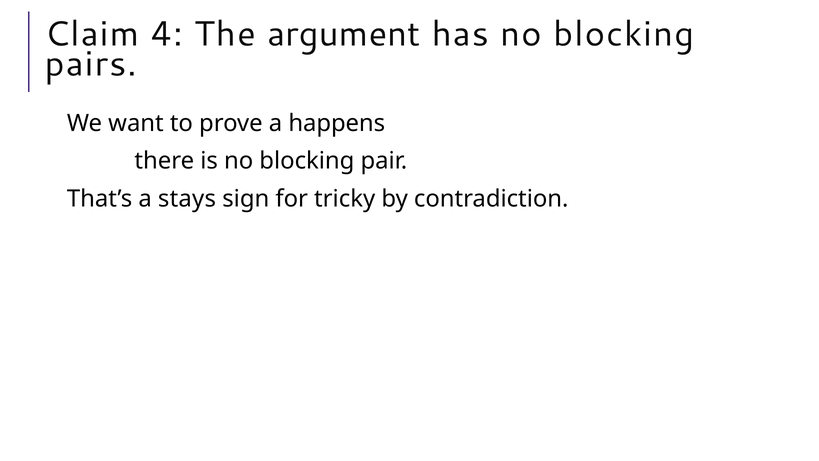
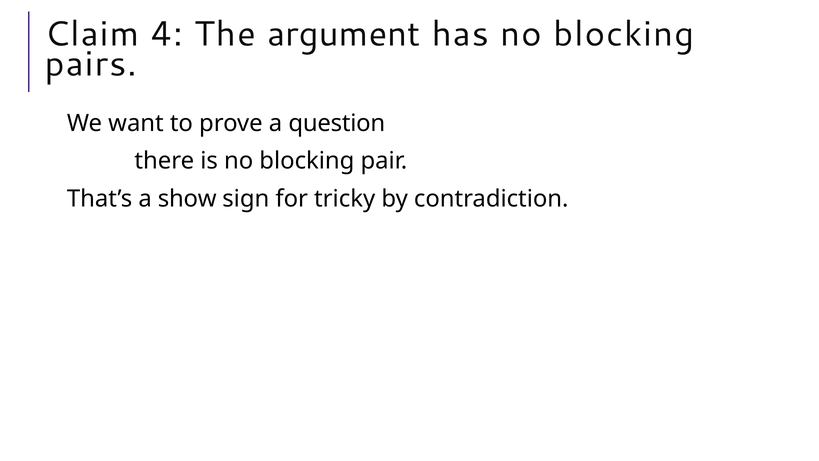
happens: happens -> question (337, 123)
stays: stays -> show (187, 199)
